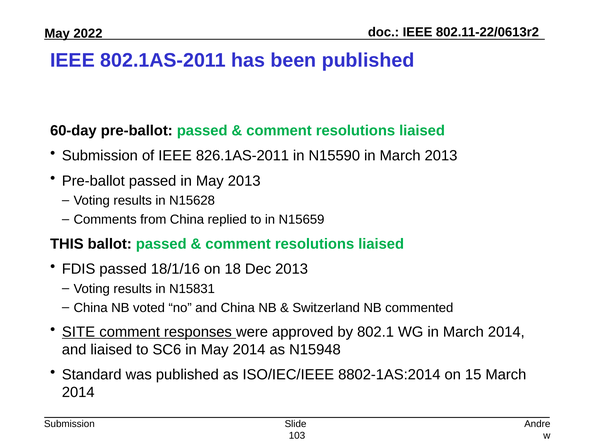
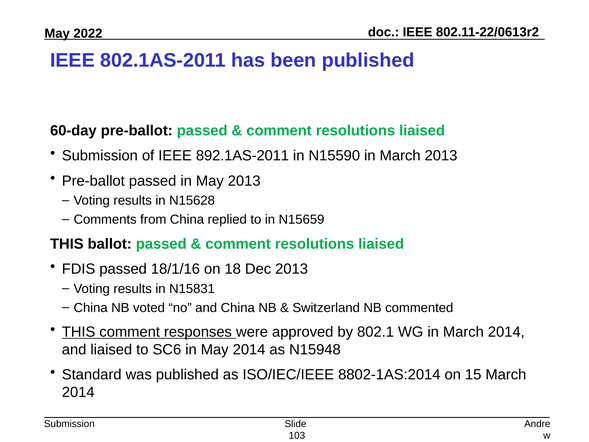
826.1AS-2011: 826.1AS-2011 -> 892.1AS-2011 (242, 156)
SITE: SITE -> THIS (79, 332)
